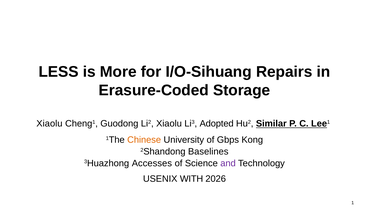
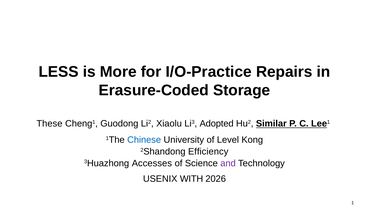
I/O-Sihuang: I/O-Sihuang -> I/O-Practice (209, 72)
Xiaolu: Xiaolu -> These (49, 123)
Chinese colour: orange -> blue (144, 140)
Gbps: Gbps -> Level (228, 140)
Baselines: Baselines -> Efficiency (208, 151)
